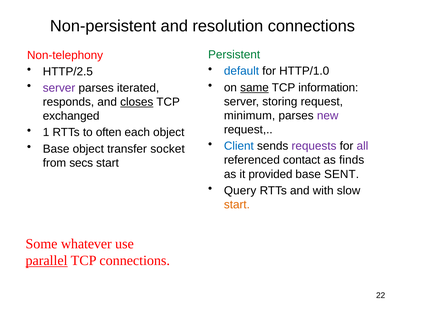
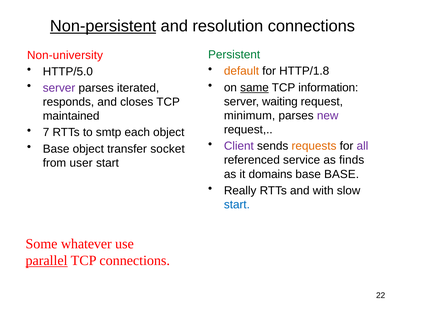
Non-persistent underline: none -> present (103, 26)
Non-telephony: Non-telephony -> Non-university (65, 55)
default colour: blue -> orange (241, 71)
HTTP/1.0: HTTP/1.0 -> HTTP/1.8 (304, 71)
HTTP/2.5: HTTP/2.5 -> HTTP/5.0 (68, 71)
storing: storing -> waiting (280, 101)
closes underline: present -> none (137, 102)
exchanged: exchanged -> maintained (71, 116)
1: 1 -> 7 (46, 132)
often: often -> smtp (109, 132)
Client colour: blue -> purple (239, 146)
requests colour: purple -> orange (314, 146)
contact: contact -> service (302, 160)
secs: secs -> user (81, 163)
provided: provided -> domains (270, 174)
base SENT: SENT -> BASE (342, 174)
Query: Query -> Really (240, 190)
start colour: orange -> blue (237, 204)
